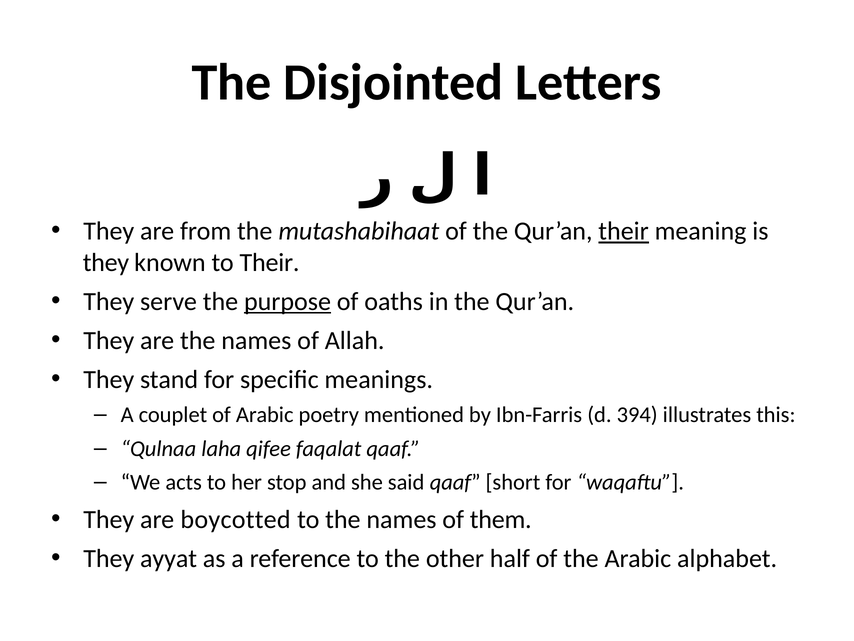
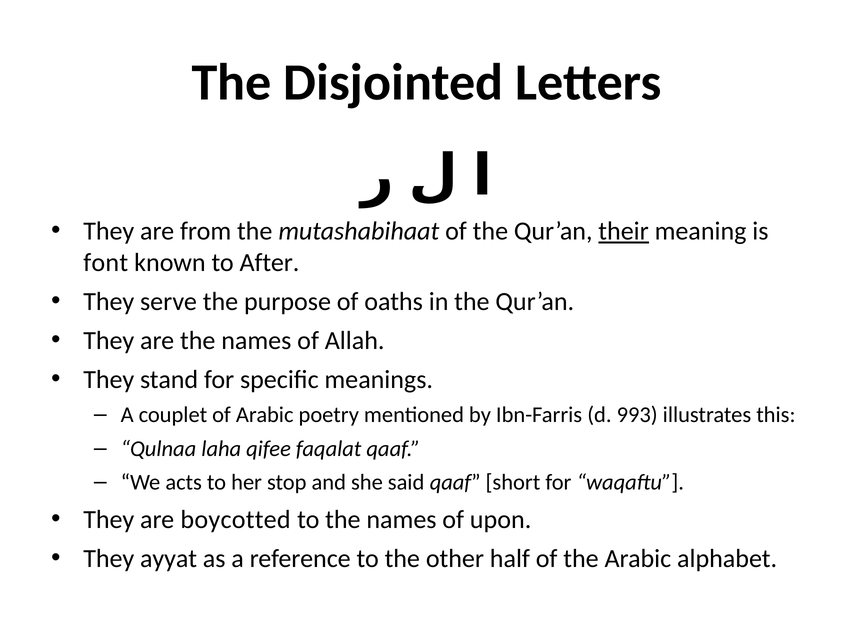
they: they -> font (106, 262)
to Their: Their -> After (269, 262)
purpose underline: present -> none (288, 301)
394: 394 -> 993 (637, 415)
them: them -> upon (501, 519)
